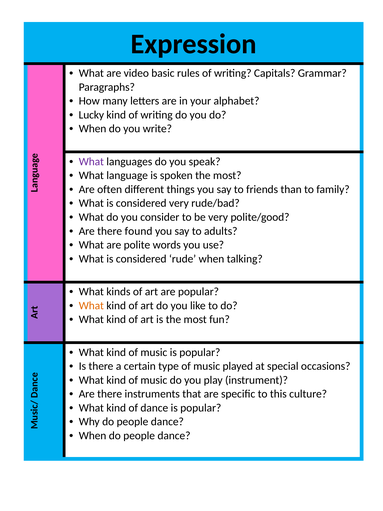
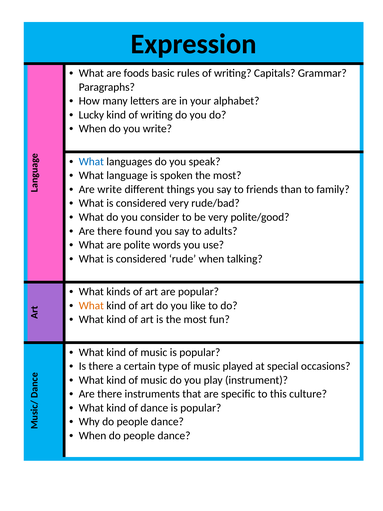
video: video -> foods (136, 73)
What colour: purple -> blue (91, 162)
Are often: often -> write (110, 189)
